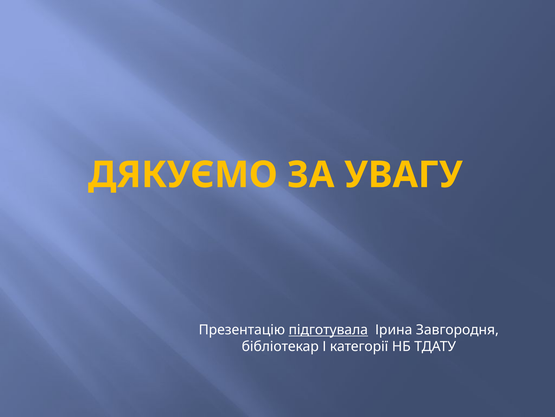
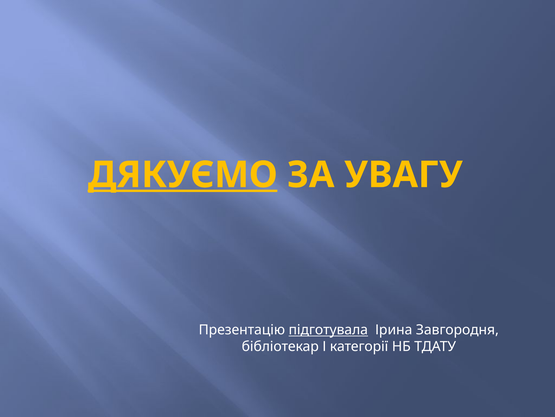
ДЯКУЄМО underline: none -> present (183, 175)
